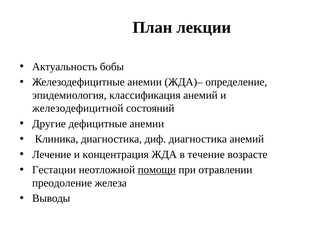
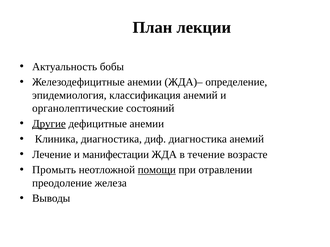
железодефицитной: железодефицитной -> органолептические (78, 109)
Другие underline: none -> present (49, 124)
концентрация: концентрация -> манифестации (116, 155)
Гестации: Гестации -> Промыть (54, 170)
